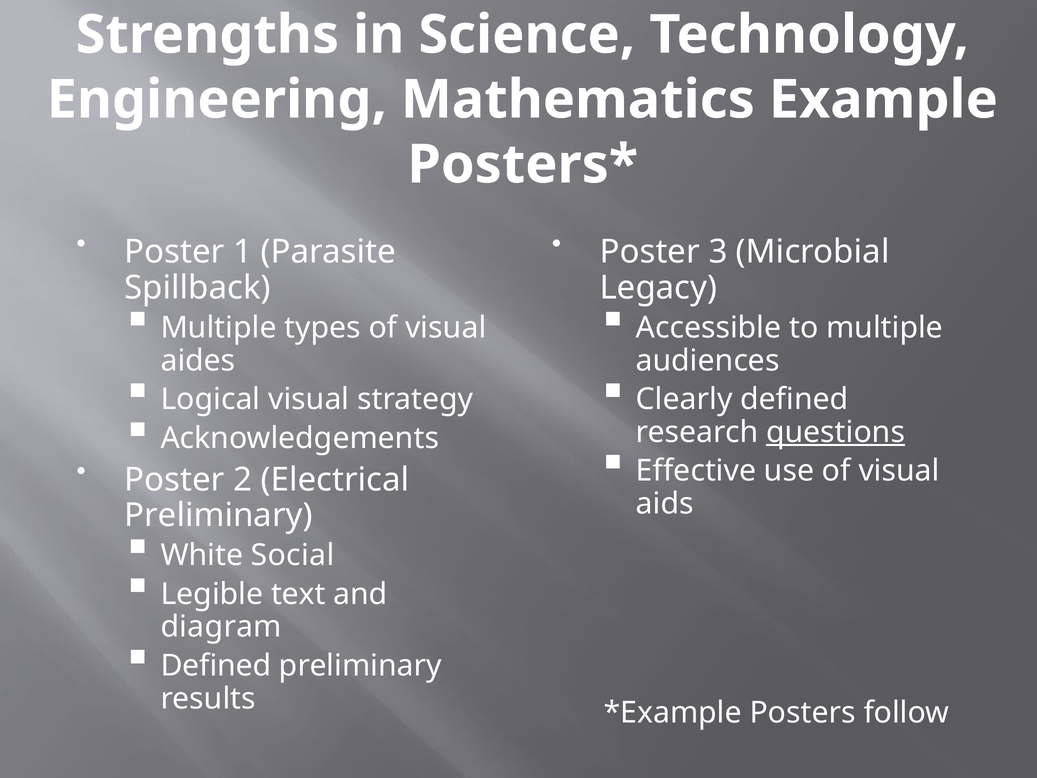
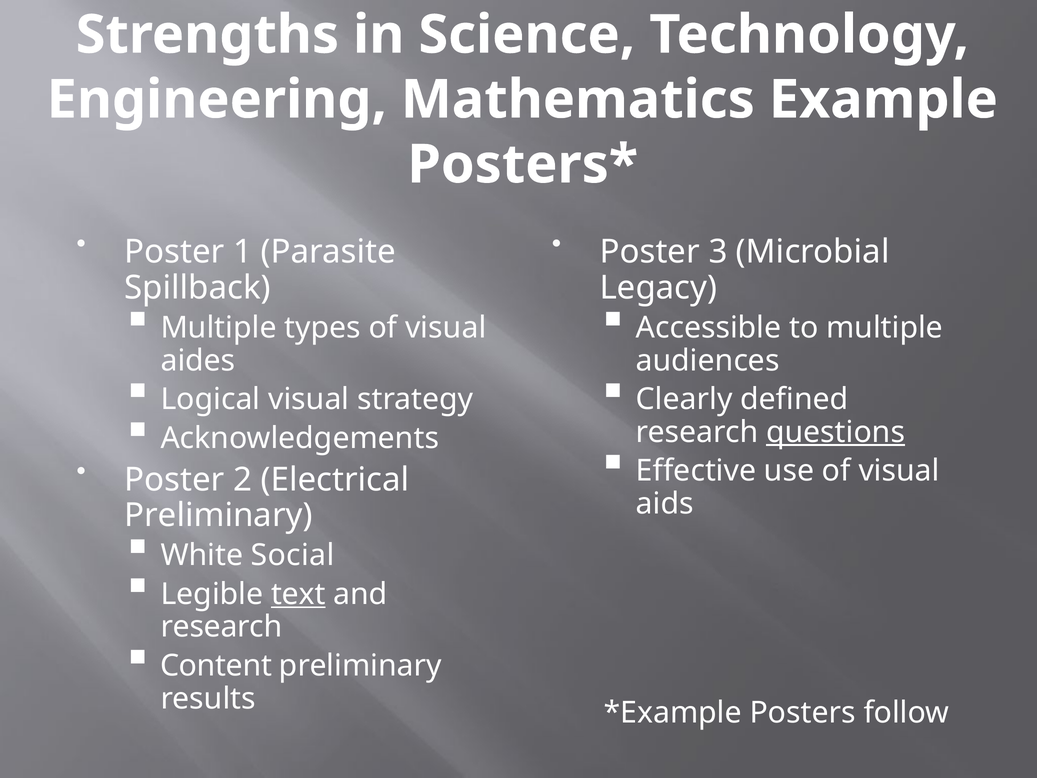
text underline: none -> present (298, 594)
diagram: diagram -> research (221, 627)
Defined: Defined -> Content (216, 666)
